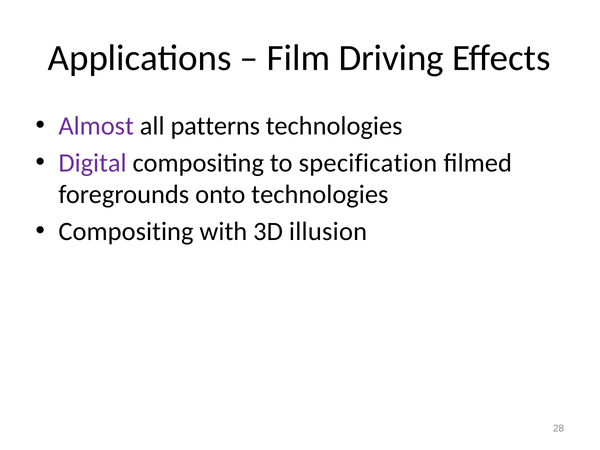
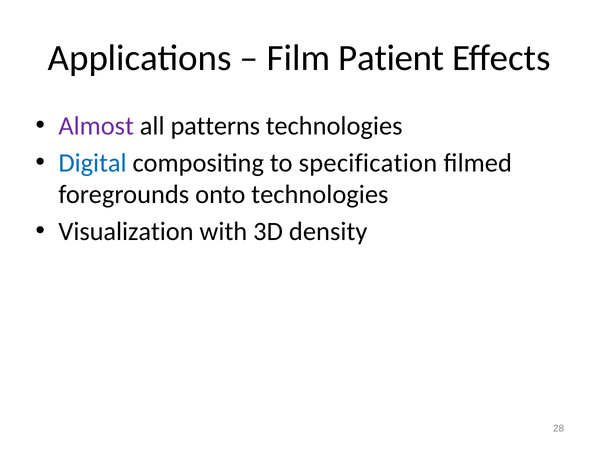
Driving: Driving -> Patient (391, 58)
Digital colour: purple -> blue (93, 163)
Compositing: Compositing -> Visualization (126, 232)
illusion: illusion -> density (328, 232)
